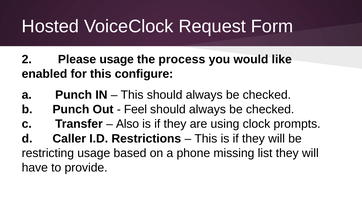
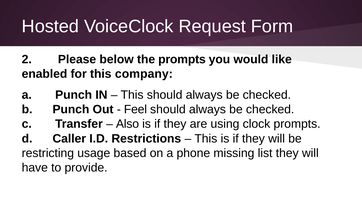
Please usage: usage -> below (117, 59)
the process: process -> prompts (182, 59)
configure: configure -> company (144, 74)
